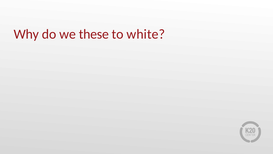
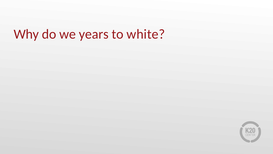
these: these -> years (94, 34)
